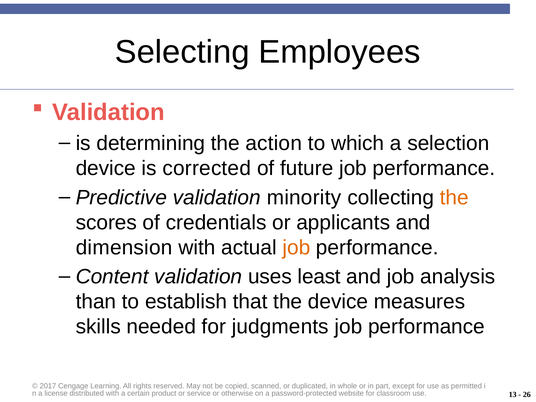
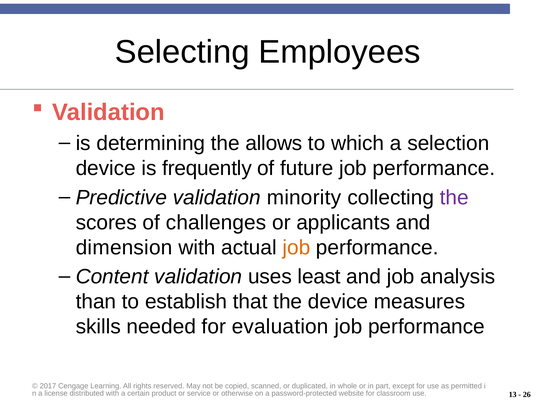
action: action -> allows (274, 143)
corrected: corrected -> frequently (207, 168)
the colour: orange -> purple (454, 197)
credentials: credentials -> challenges (216, 222)
judgments: judgments -> evaluation (280, 327)
